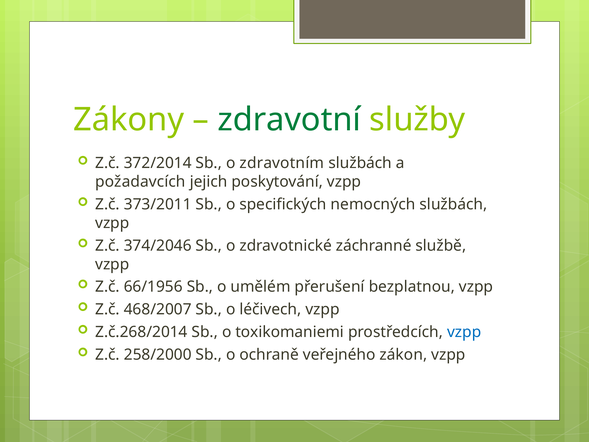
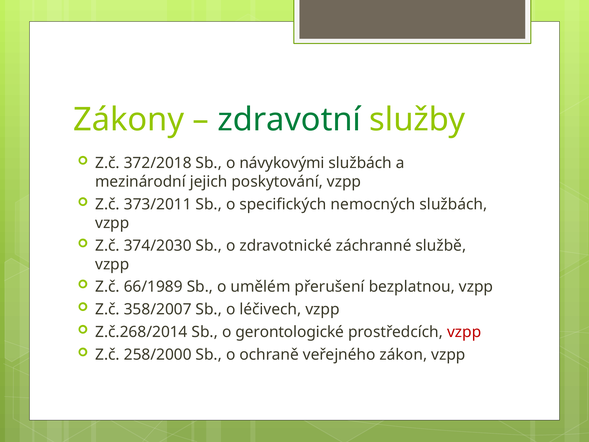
372/2014: 372/2014 -> 372/2018 (158, 163)
zdravotním: zdravotním -> návykovými (282, 163)
požadavcích: požadavcích -> mezinárodní (140, 182)
374/2046: 374/2046 -> 374/2030 (158, 245)
66/1956: 66/1956 -> 66/1989 (153, 287)
468/2007: 468/2007 -> 358/2007 (158, 309)
toxikomaniemi: toxikomaniemi -> gerontologické (290, 332)
vzpp colour: blue -> red (464, 332)
